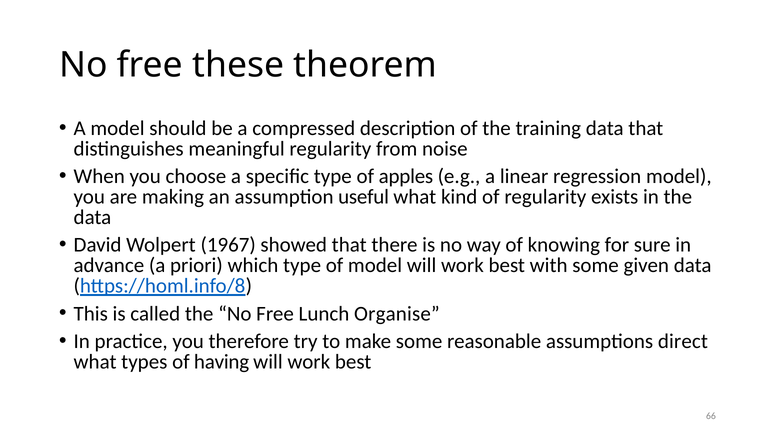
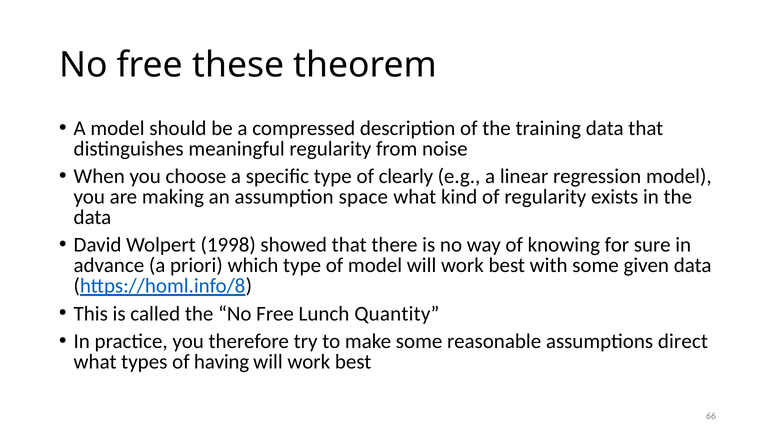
apples: apples -> clearly (406, 176)
useful: useful -> space (363, 197)
1967: 1967 -> 1998 (228, 245)
Organise: Organise -> Quantity (397, 314)
